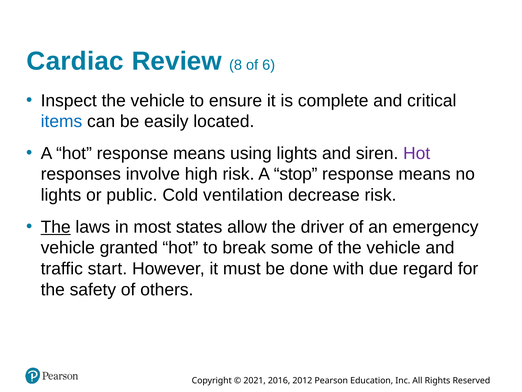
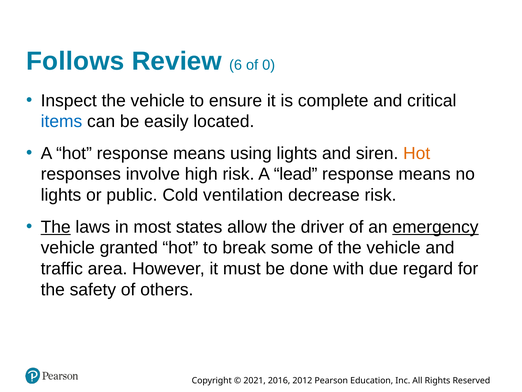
Cardiac: Cardiac -> Follows (75, 61)
8: 8 -> 6 (236, 65)
6: 6 -> 0 (269, 65)
Hot colour: purple -> orange (417, 153)
stop: stop -> lead (296, 174)
emergency underline: none -> present (436, 227)
start: start -> area (108, 268)
